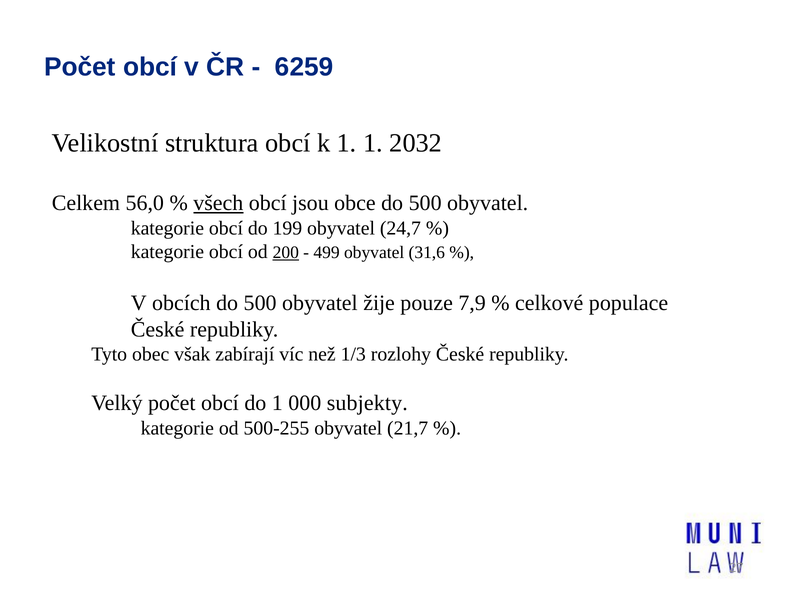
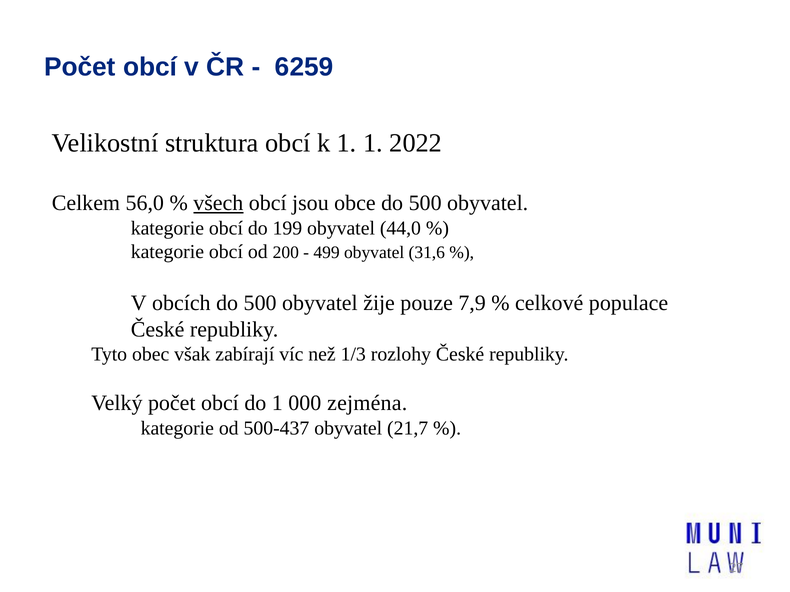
2032: 2032 -> 2022 (416, 143)
24,7: 24,7 -> 44,0 (400, 228)
200 underline: present -> none (286, 253)
subjekty: subjekty -> zejména (367, 404)
500-255: 500-255 -> 500-437 (276, 428)
